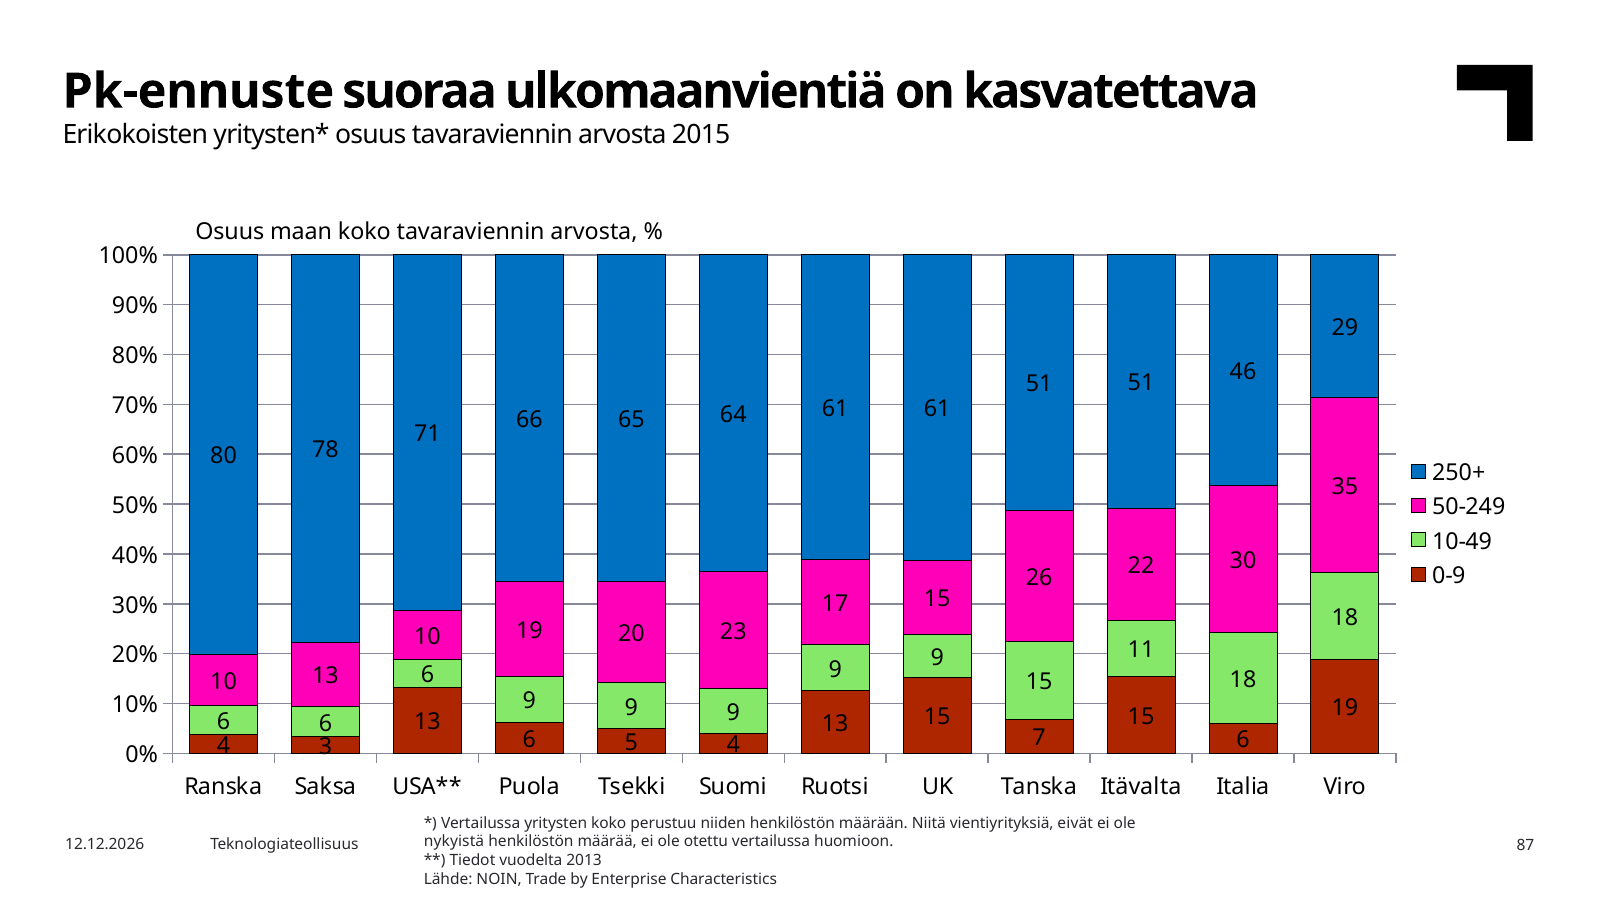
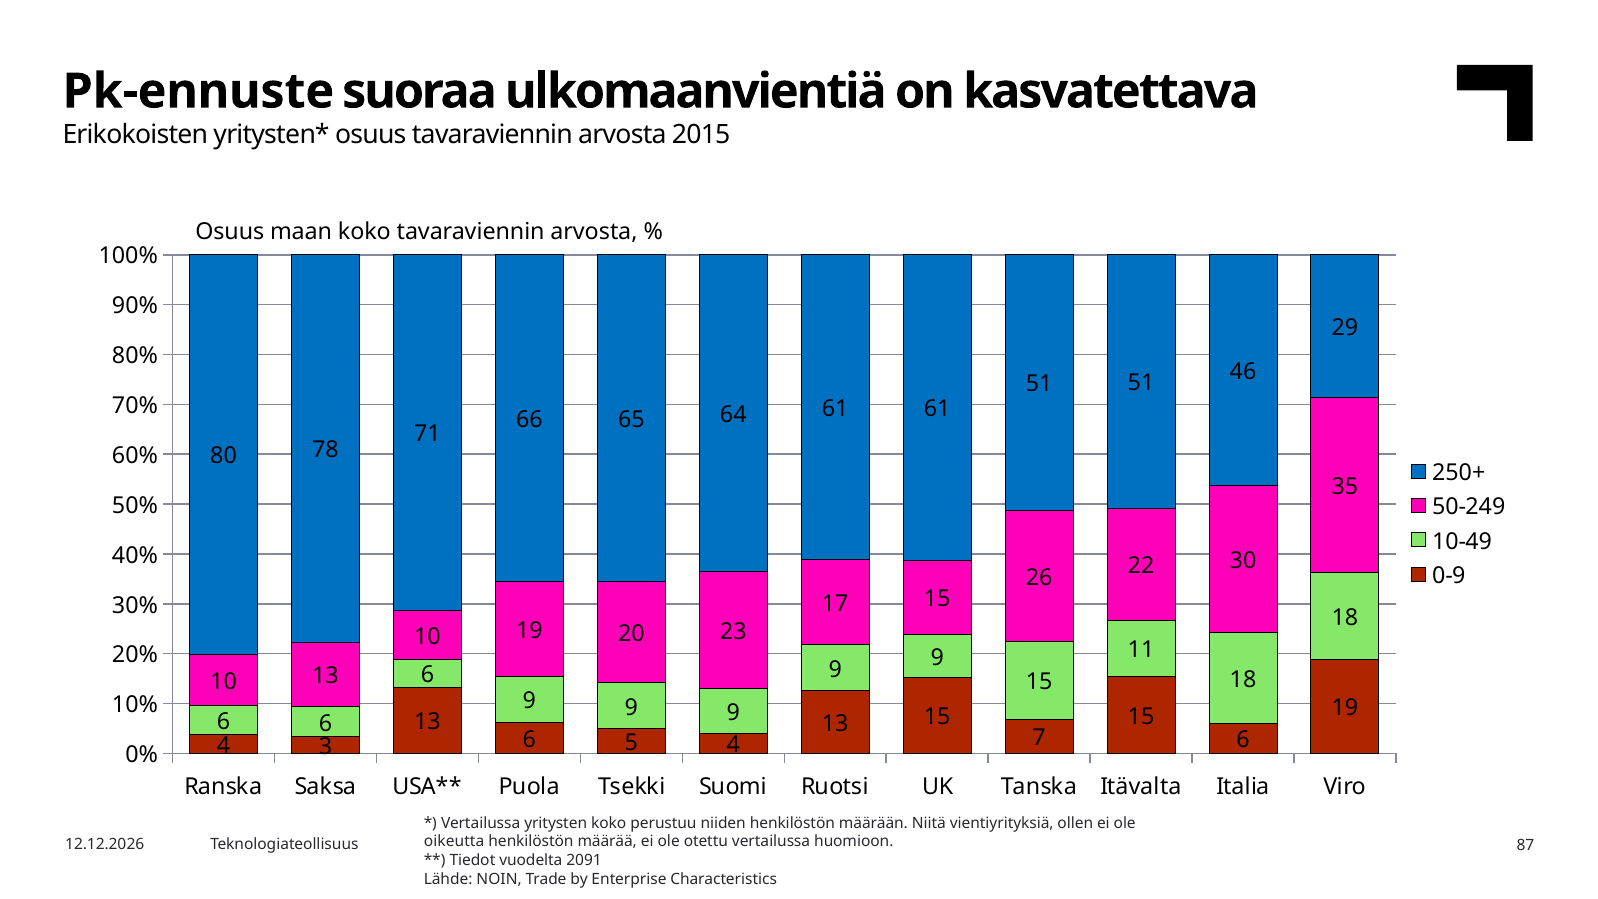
eivät: eivät -> ollen (1075, 823)
nykyistä: nykyistä -> oikeutta (454, 842)
2013: 2013 -> 2091 (584, 860)
